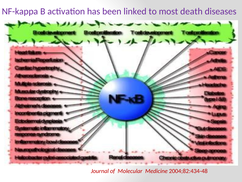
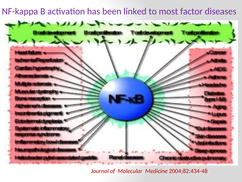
death: death -> factor (191, 11)
